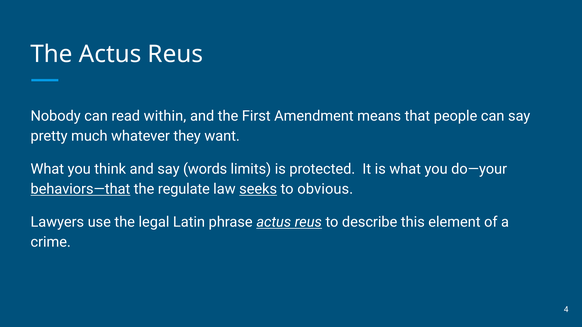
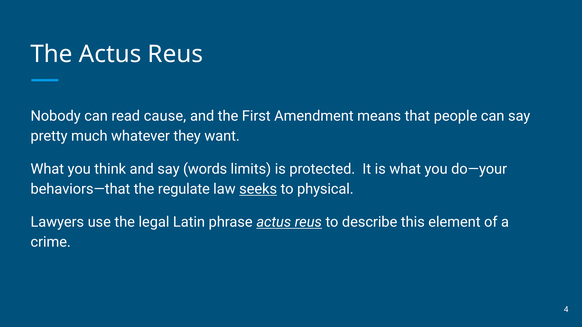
within: within -> cause (165, 116)
behaviors—that underline: present -> none (80, 189)
obvious: obvious -> physical (325, 189)
